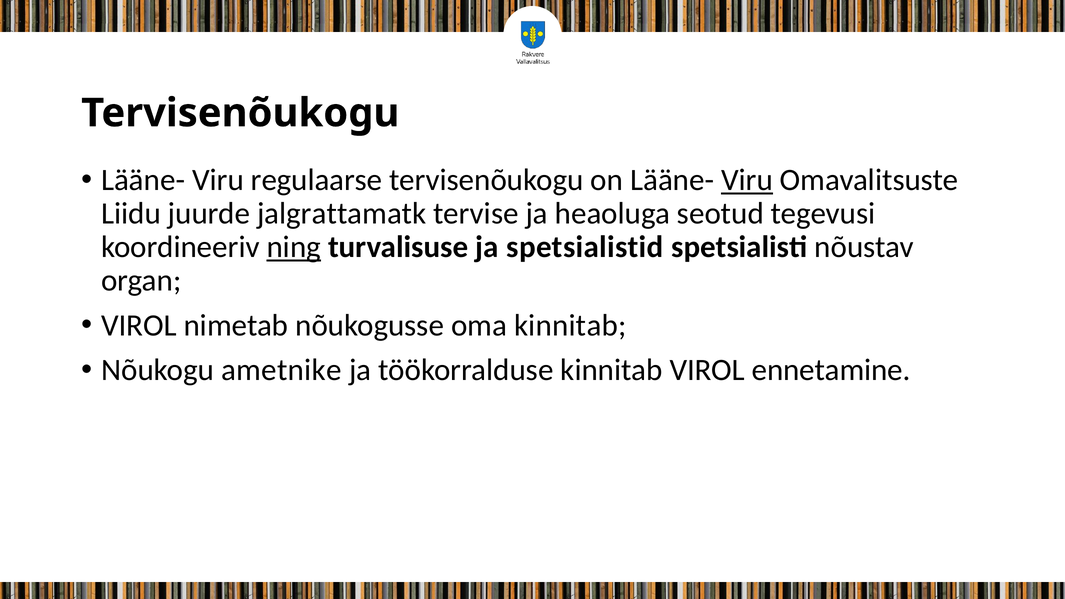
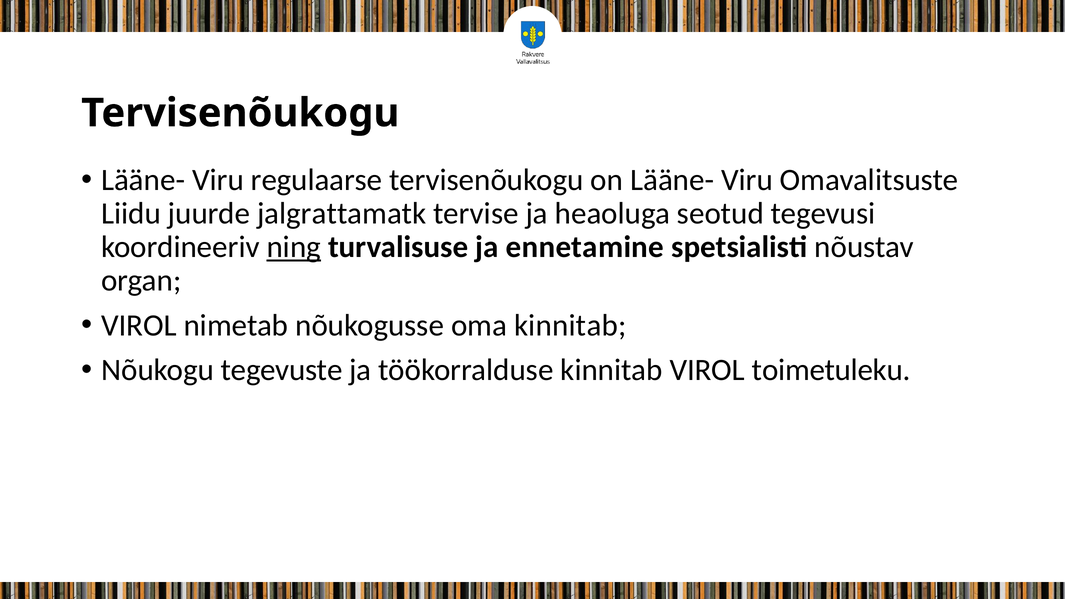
Viru underline: present -> none (747, 180)
spetsialistid: spetsialistid -> ennetamine (585, 247)
ametnike: ametnike -> tegevuste (282, 370)
ennetamine: ennetamine -> toimetuleku (831, 370)
